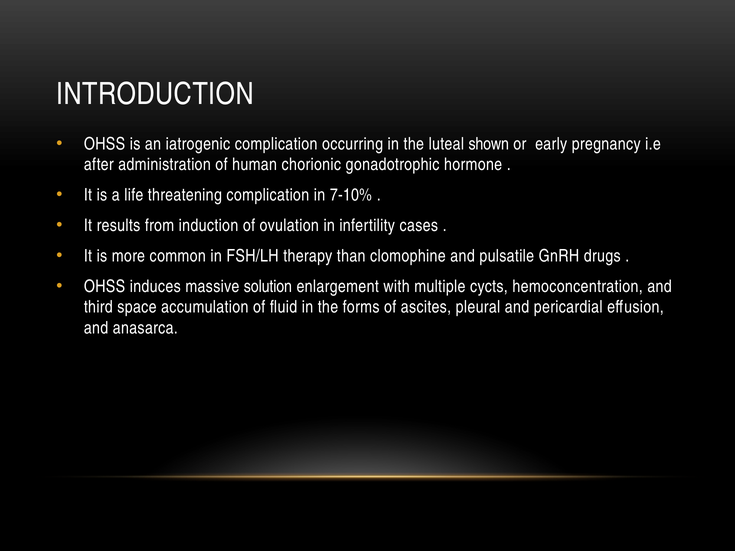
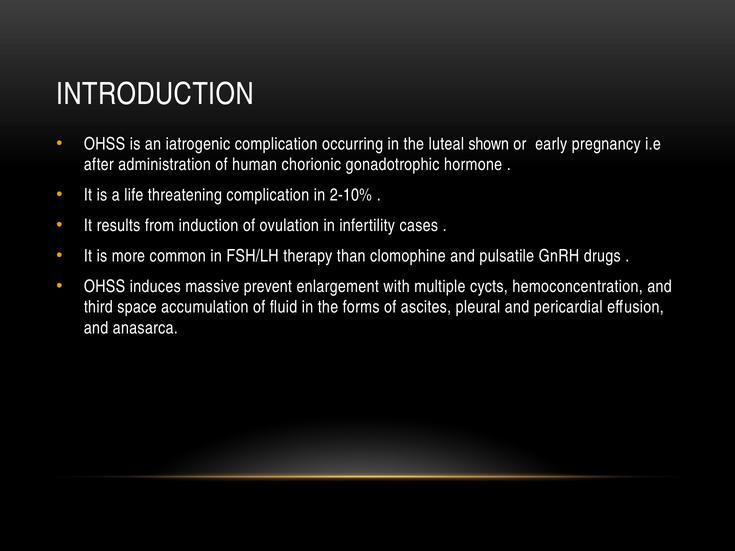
7-10%: 7-10% -> 2-10% (351, 195)
solution: solution -> prevent (268, 287)
